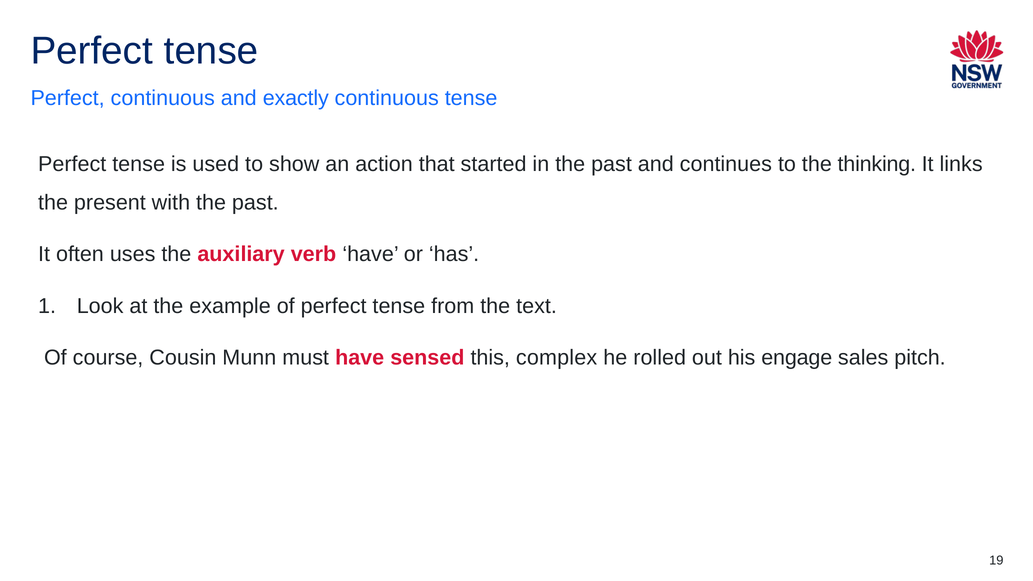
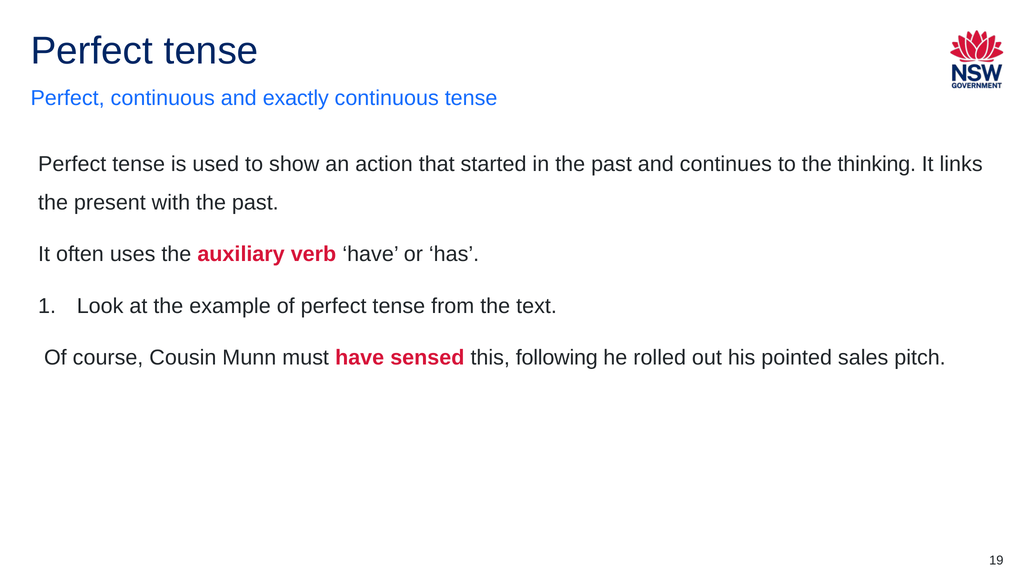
complex: complex -> following (557, 358)
engage: engage -> pointed (797, 358)
